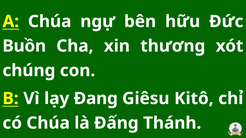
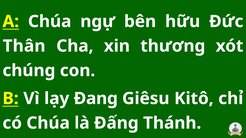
Buồn: Buồn -> Thân (24, 46)
